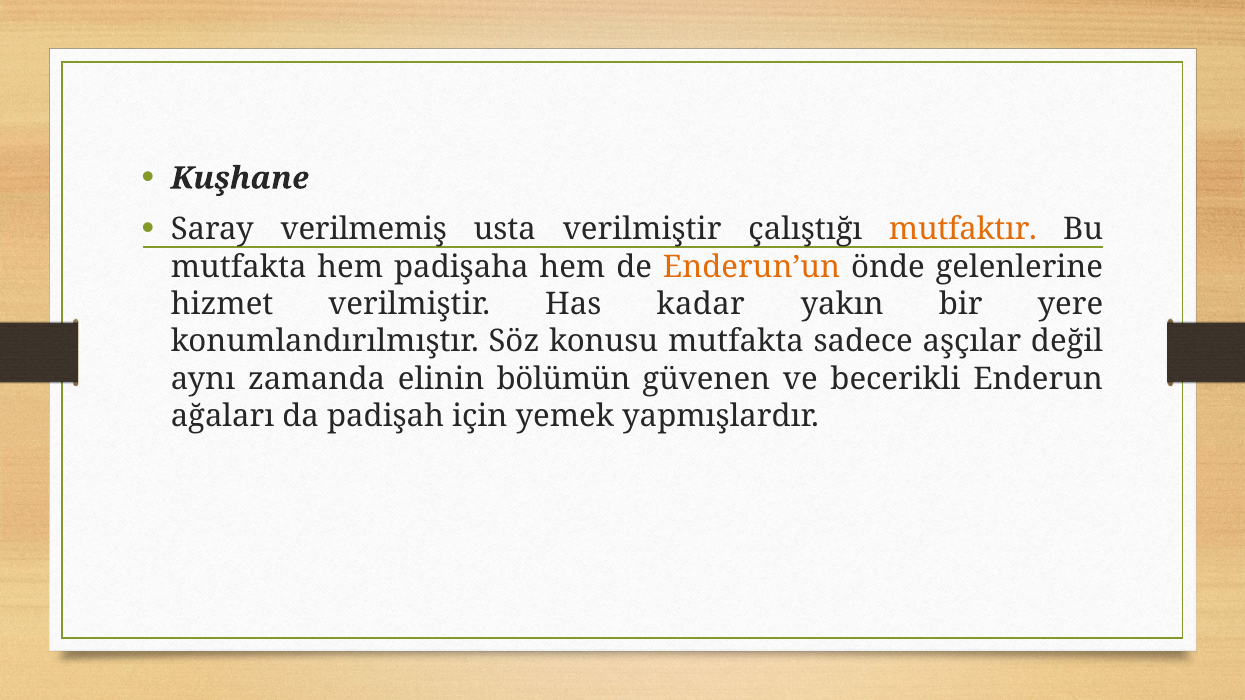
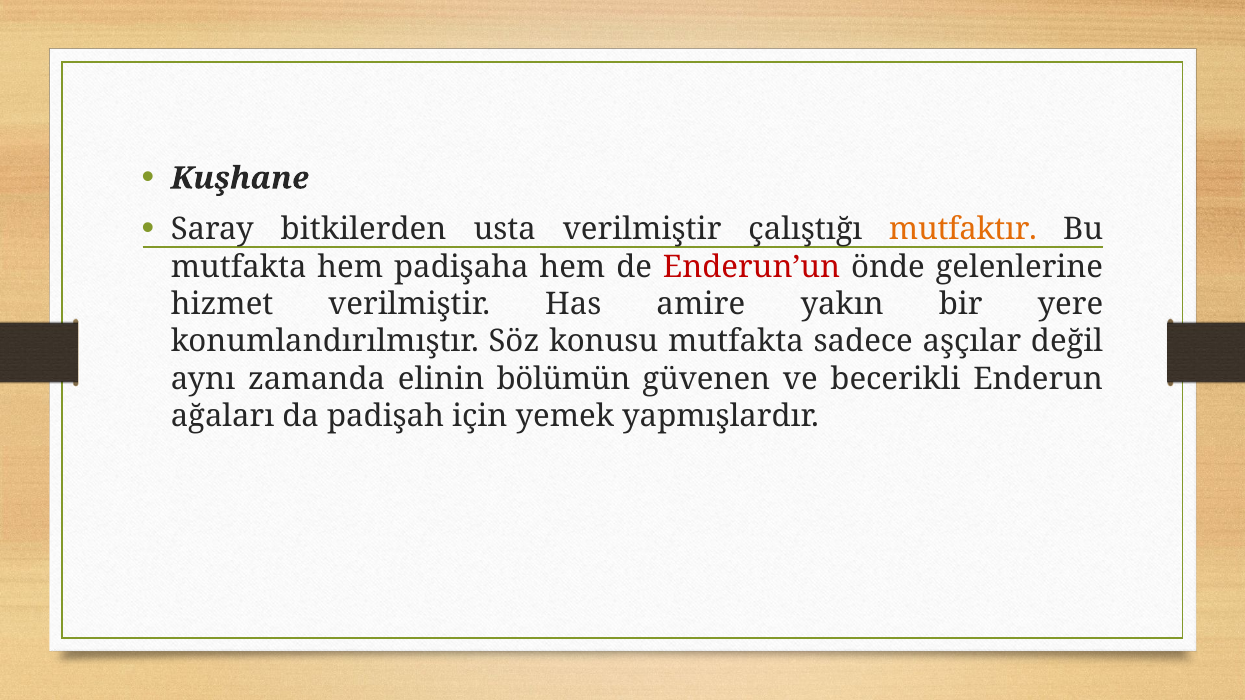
verilmemiş: verilmemiş -> bitkilerden (364, 230)
Enderun’un colour: orange -> red (752, 267)
kadar: kadar -> amire (701, 304)
